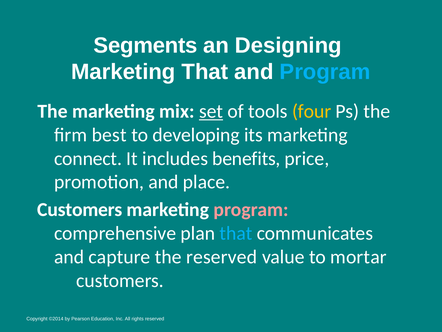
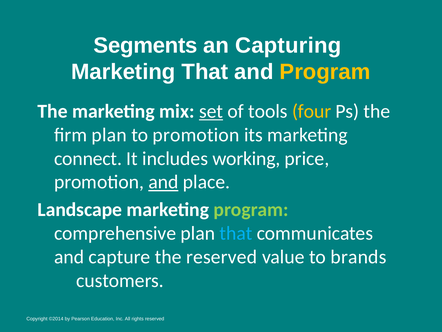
Designing: Designing -> Capturing (288, 45)
Program colour: light blue -> yellow (325, 72)
firm best: best -> plan (109, 135)
to developing: developing -> promotion (196, 135)
benefits: benefits -> working (246, 158)
and underline: none -> present (163, 182)
Customers: Customers -> Landscape (80, 209)
program colour: pink -> light green (251, 209)
mortar: mortar -> brands (359, 257)
